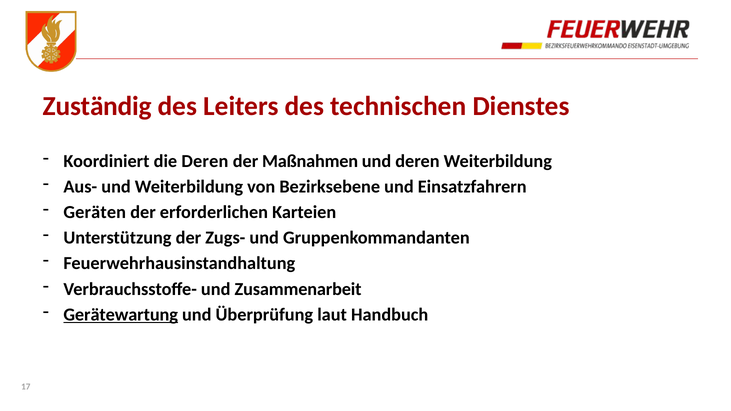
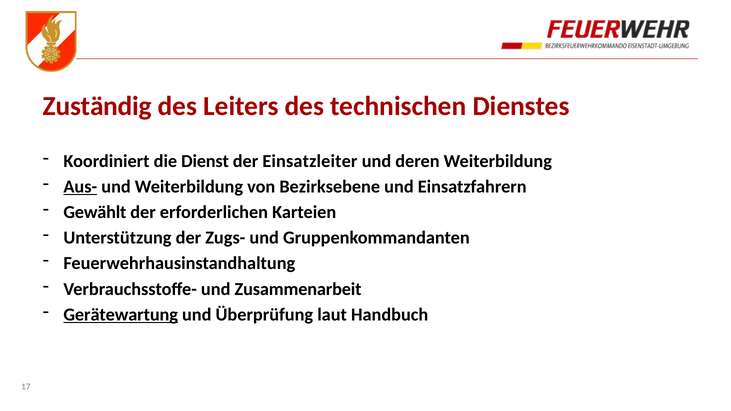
die Deren: Deren -> Dienst (205, 161)
Maßnahmen: Maßnahmen -> Einsatzleiter (310, 161)
Aus- underline: none -> present (80, 187)
Geräten: Geräten -> Gewählt (95, 212)
